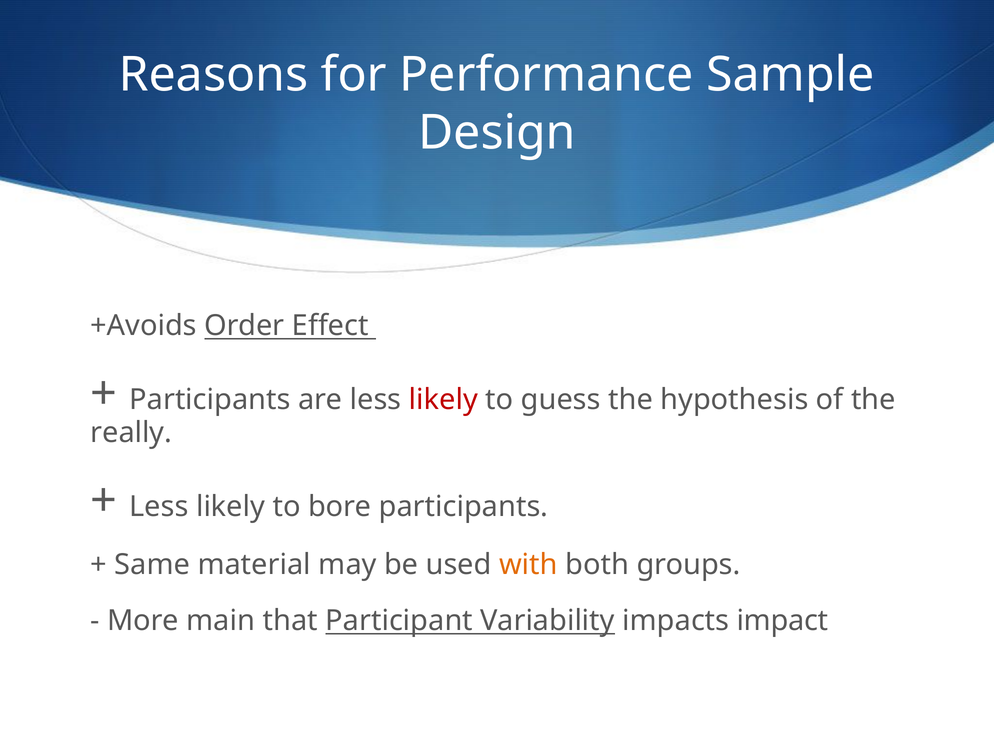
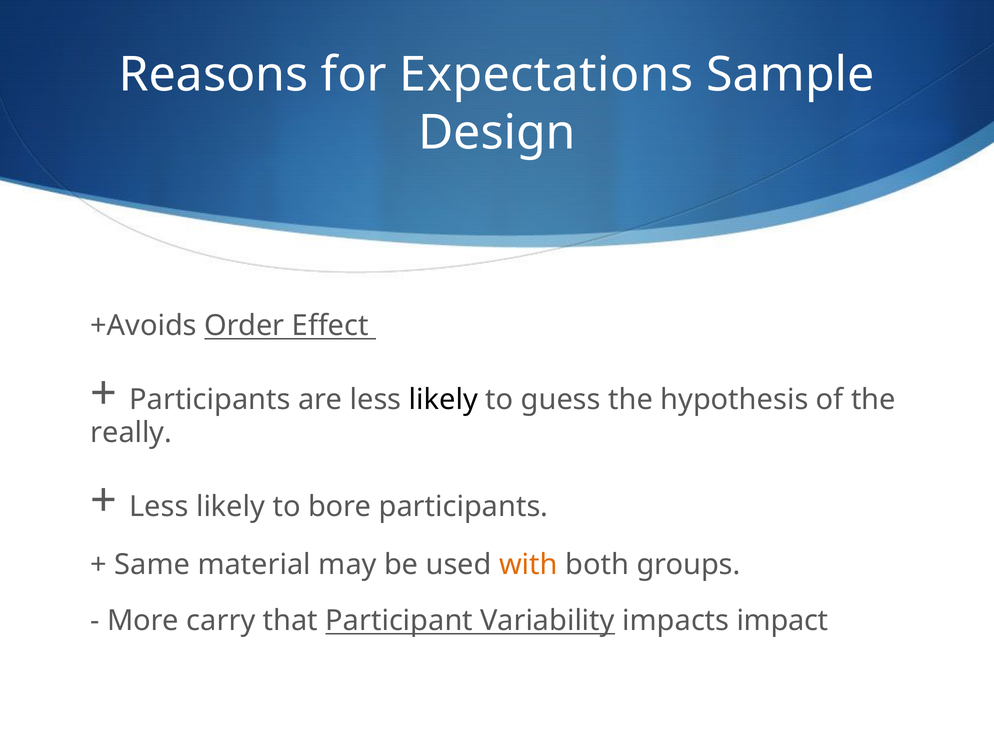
Performance: Performance -> Expectations (546, 75)
likely colour: red -> black (443, 400)
main: main -> carry (221, 620)
